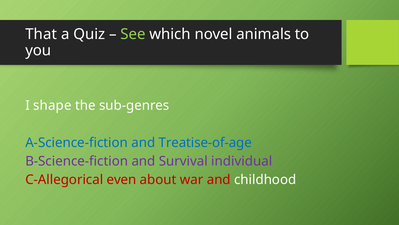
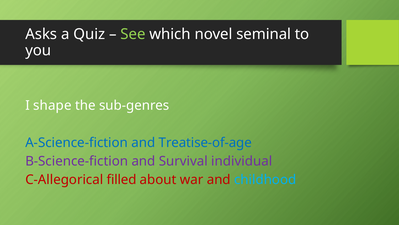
That: That -> Asks (41, 34)
animals: animals -> seminal (264, 34)
even: even -> filled (122, 179)
childhood colour: white -> light blue (265, 179)
